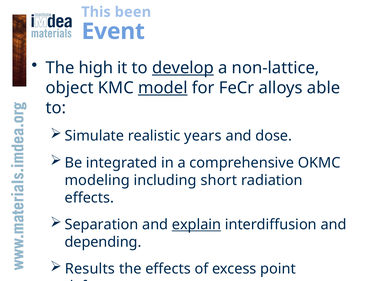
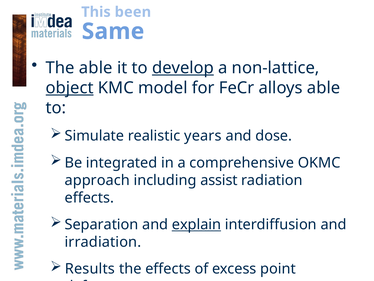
Event: Event -> Same (113, 31)
The high: high -> able (96, 68)
object underline: none -> present (70, 88)
model underline: present -> none (163, 88)
modeling: modeling -> approach (97, 180)
short: short -> assist (219, 180)
depending: depending -> irradiation (103, 242)
